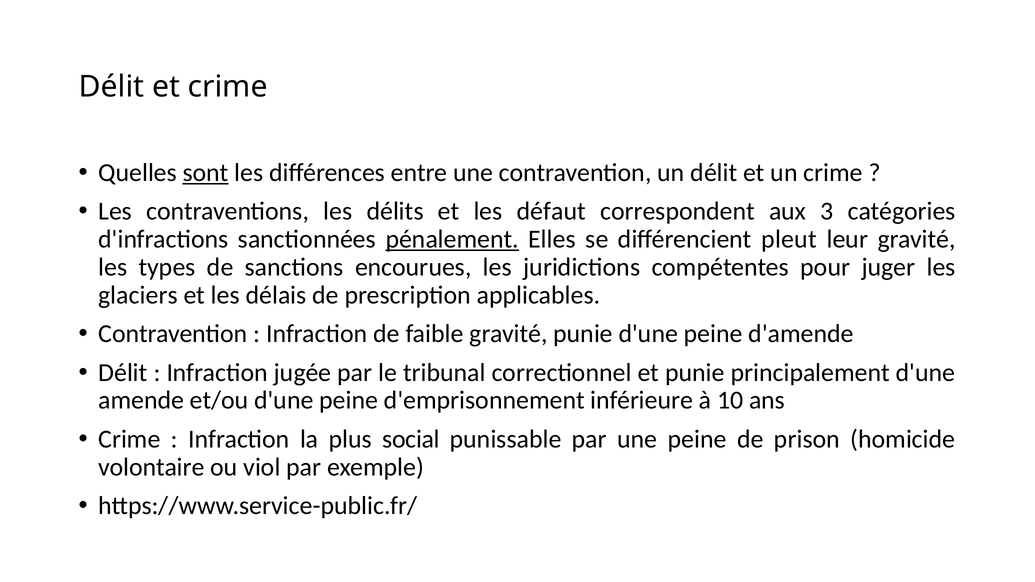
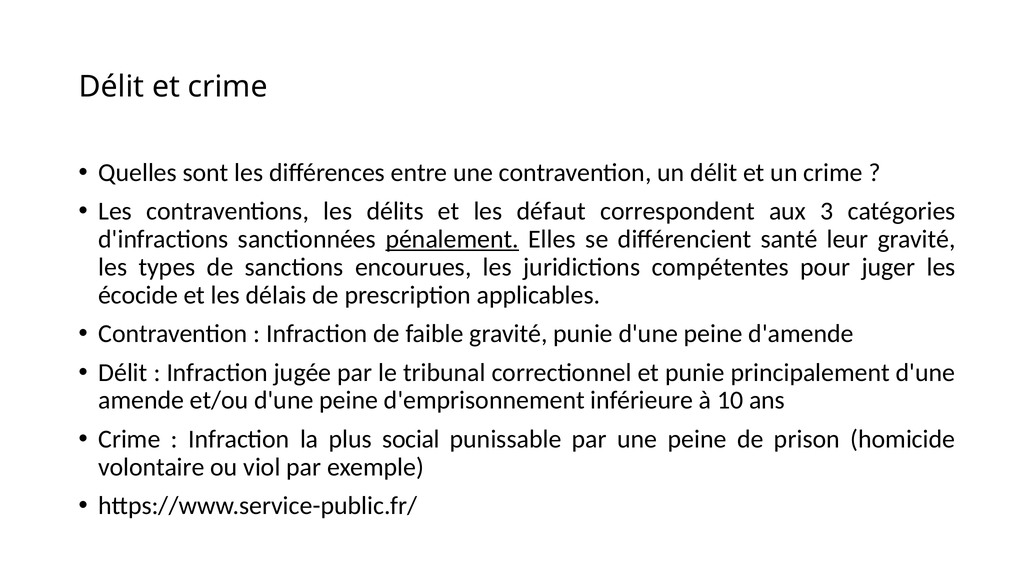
sont underline: present -> none (206, 173)
pleut: pleut -> santé (789, 239)
glaciers: glaciers -> écocide (138, 295)
